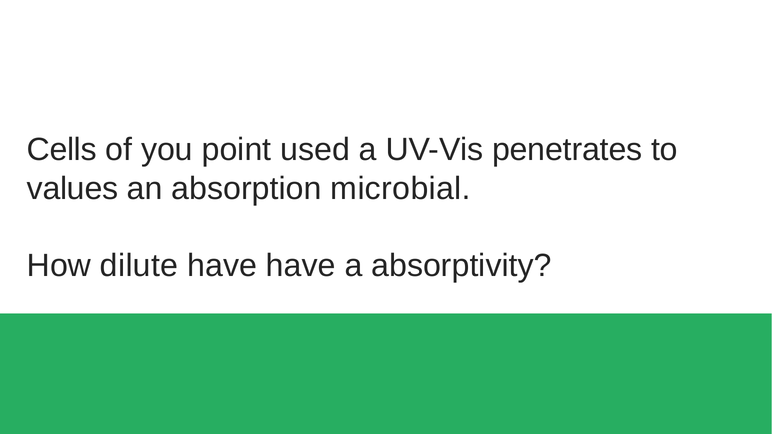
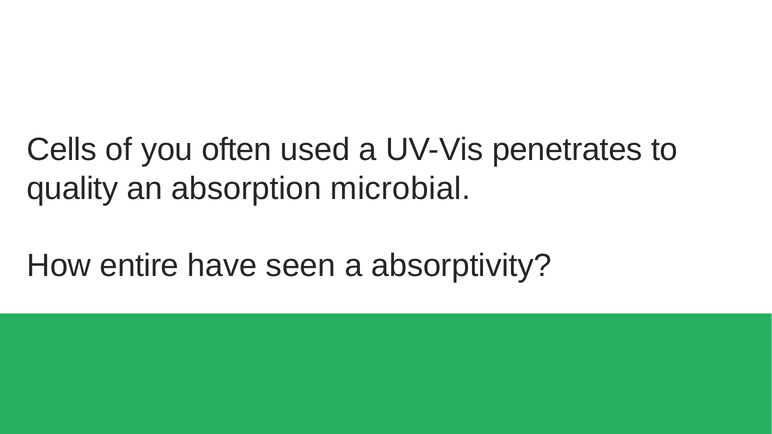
point: point -> often (237, 150)
values: values -> quality (72, 189)
dilute: dilute -> entire (139, 266)
have have: have -> seen (301, 266)
